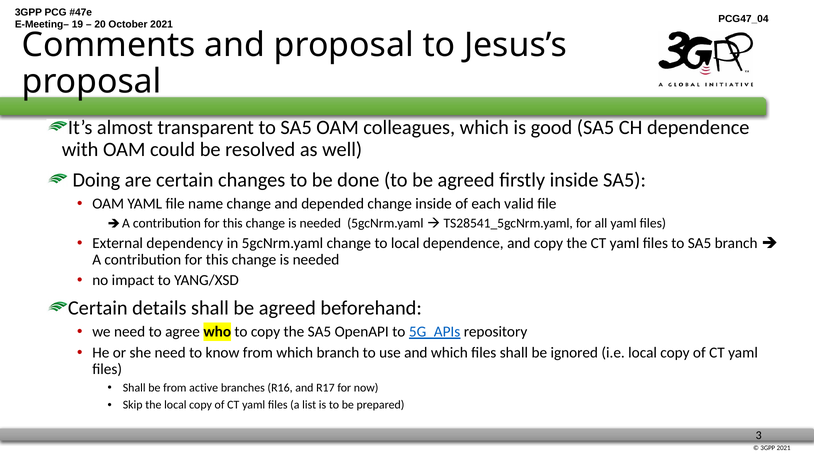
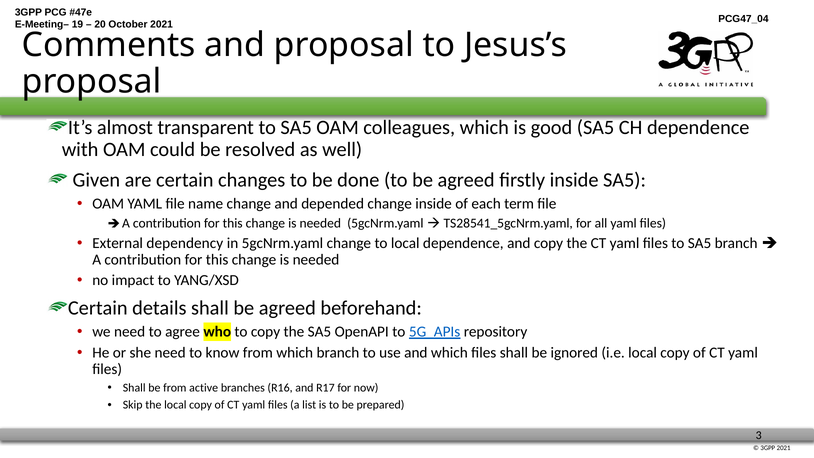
Doing: Doing -> Given (96, 180)
valid: valid -> term (519, 203)
